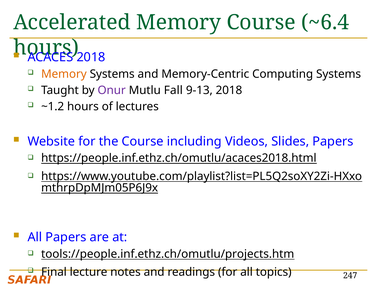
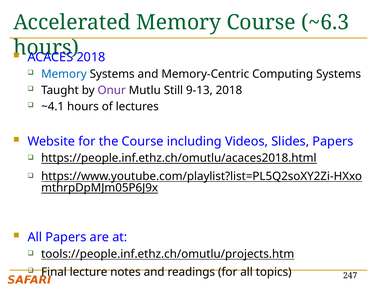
~6.4: ~6.4 -> ~6.3 (325, 22)
Memory colour: orange -> blue (64, 74)
Fall: Fall -> Still (173, 90)
~1.2: ~1.2 -> ~4.1 (53, 106)
